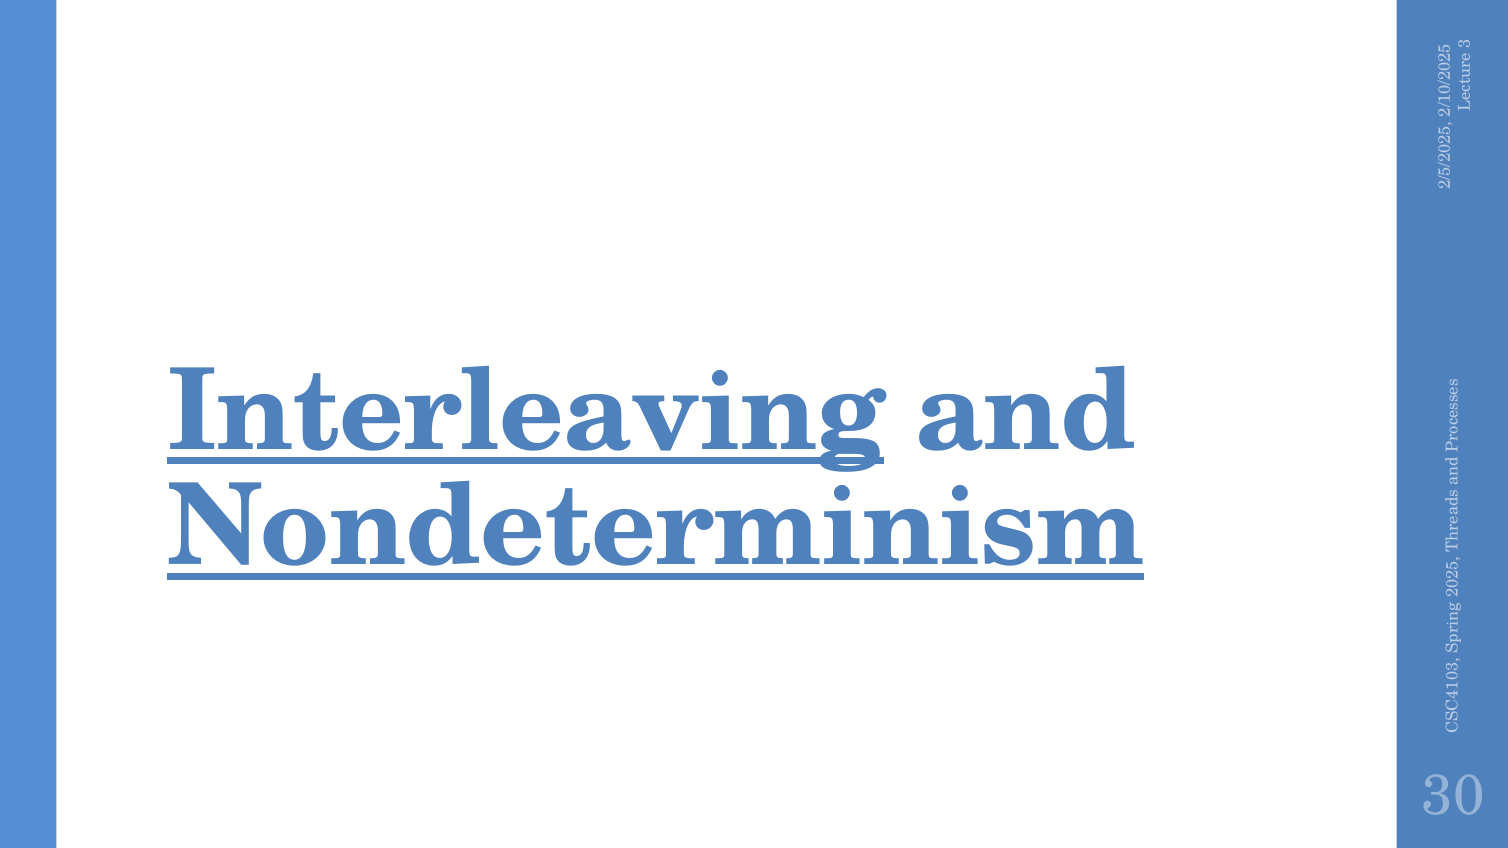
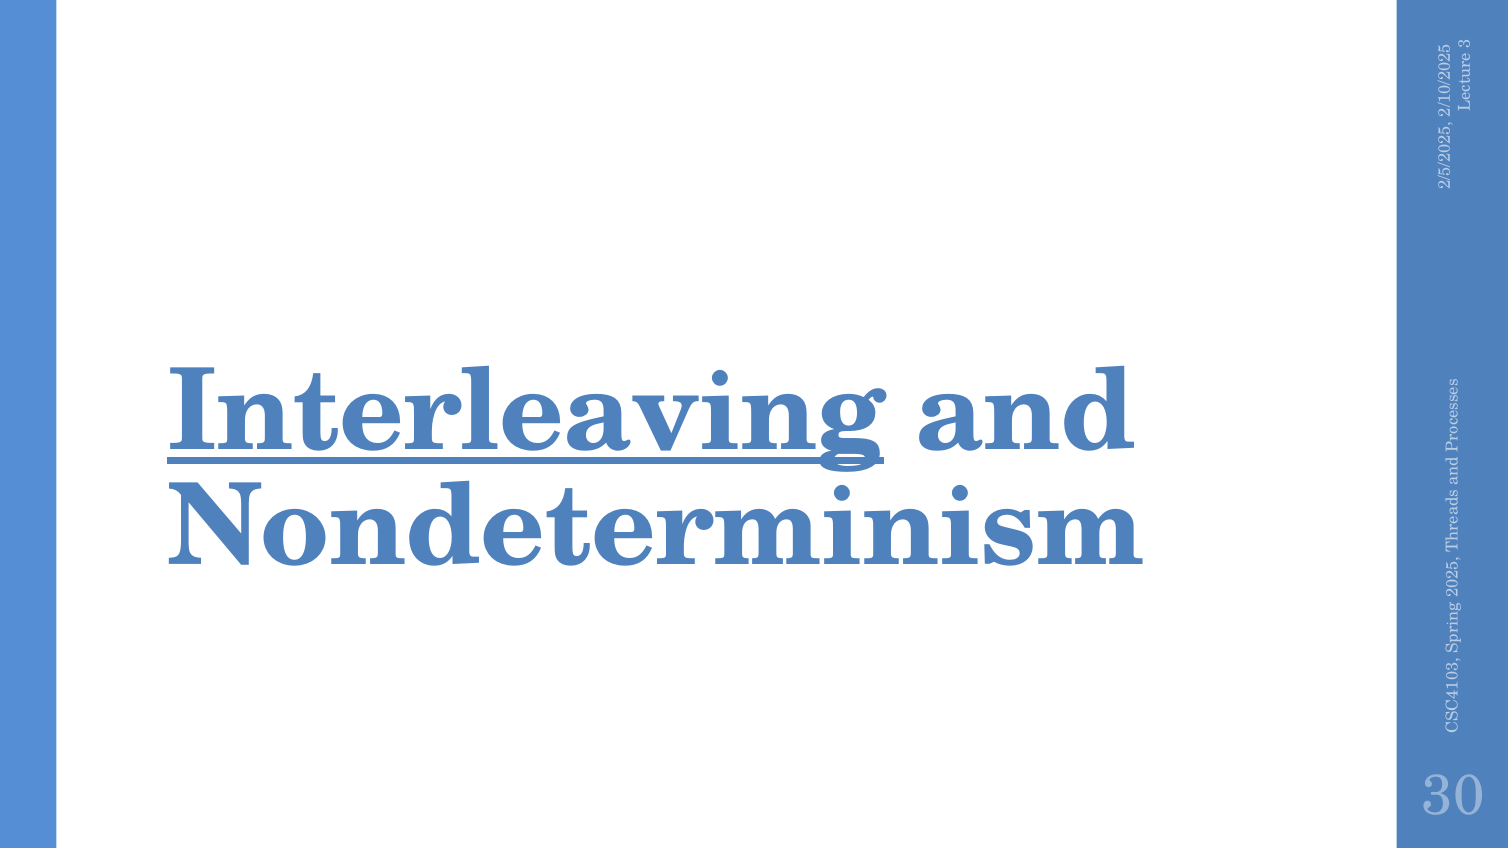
Nondeterminism underline: present -> none (656, 528)
